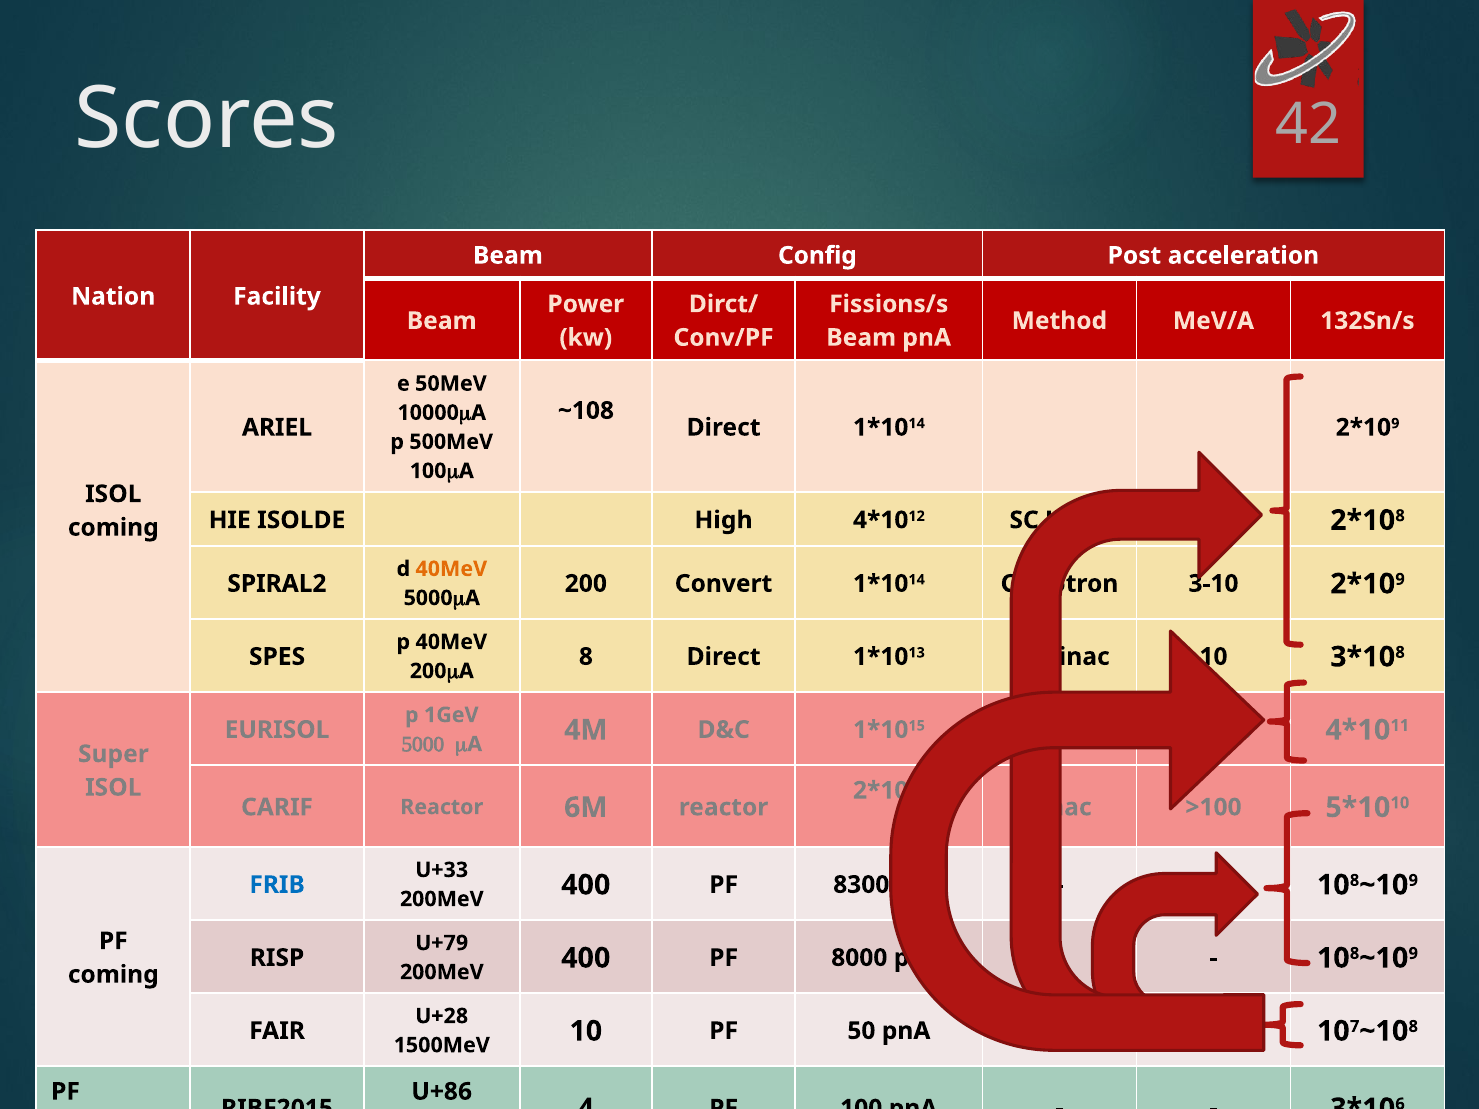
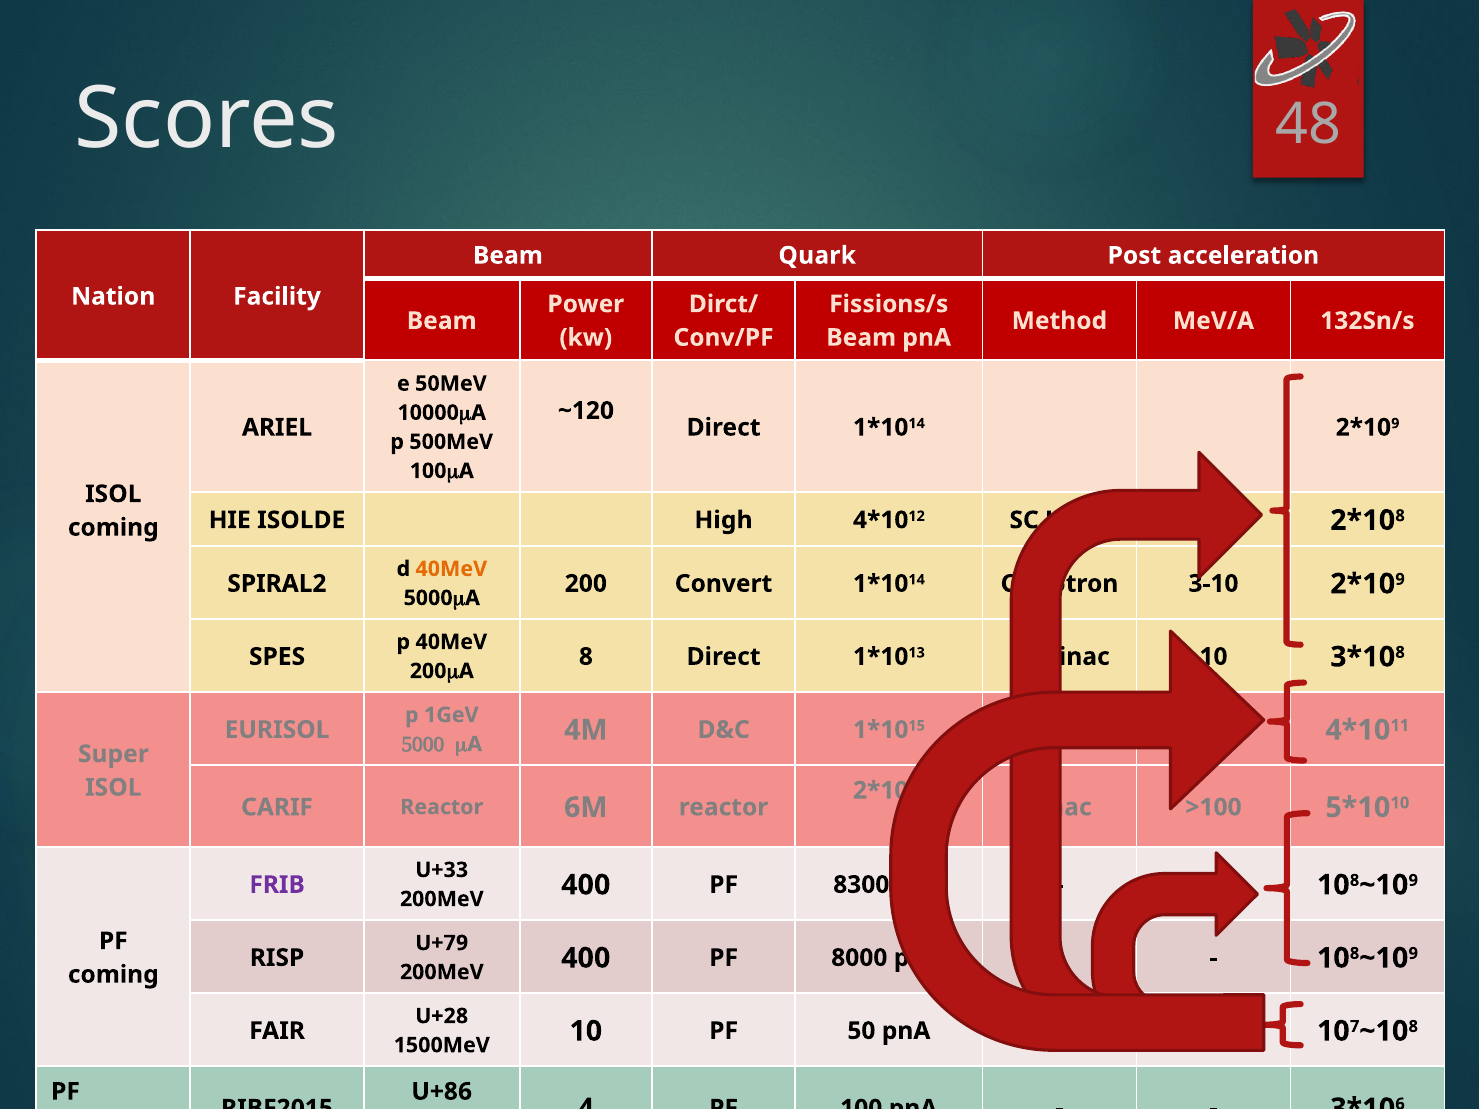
42: 42 -> 48 (1308, 125)
Config: Config -> Quark (817, 256)
~108: ~108 -> ~120 (586, 411)
FRIB colour: blue -> purple (277, 885)
